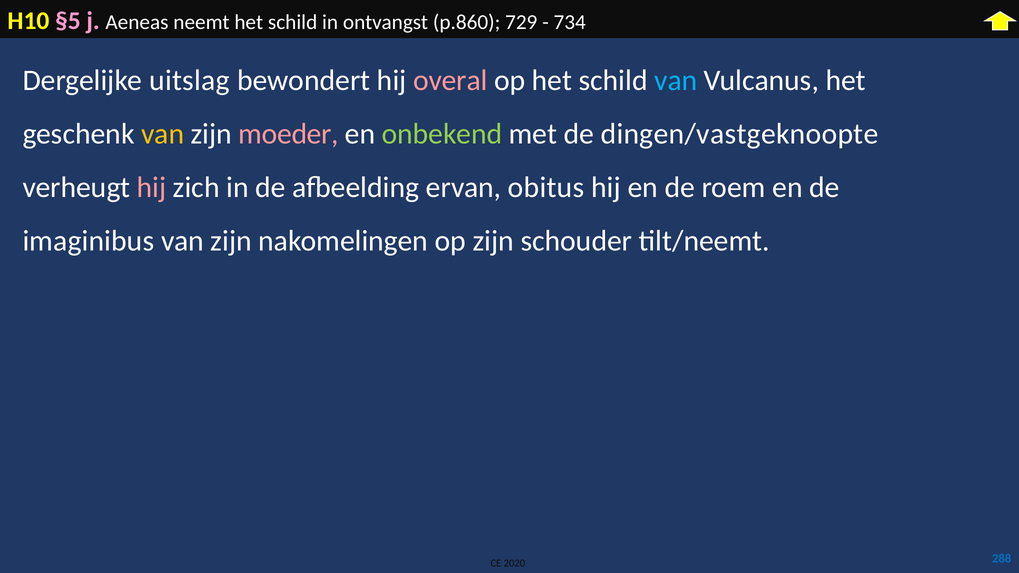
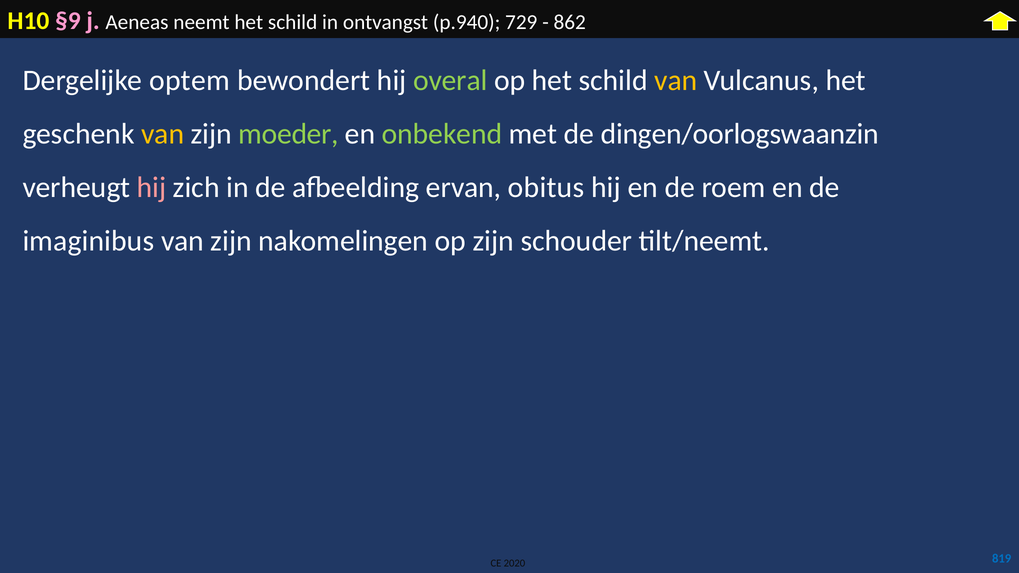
§5: §5 -> §9 (68, 21)
p.860: p.860 -> p.940 (467, 22)
734: 734 -> 862 (570, 22)
uitslag: uitslag -> optem (189, 81)
overal colour: pink -> light green (450, 81)
van colour: light blue -> yellow (676, 81)
moeder colour: pink -> light green (289, 134)
dingen/vastgeknoopte: dingen/vastgeknoopte -> dingen/oorlogswaanzin (740, 134)
288: 288 -> 819 (1002, 559)
